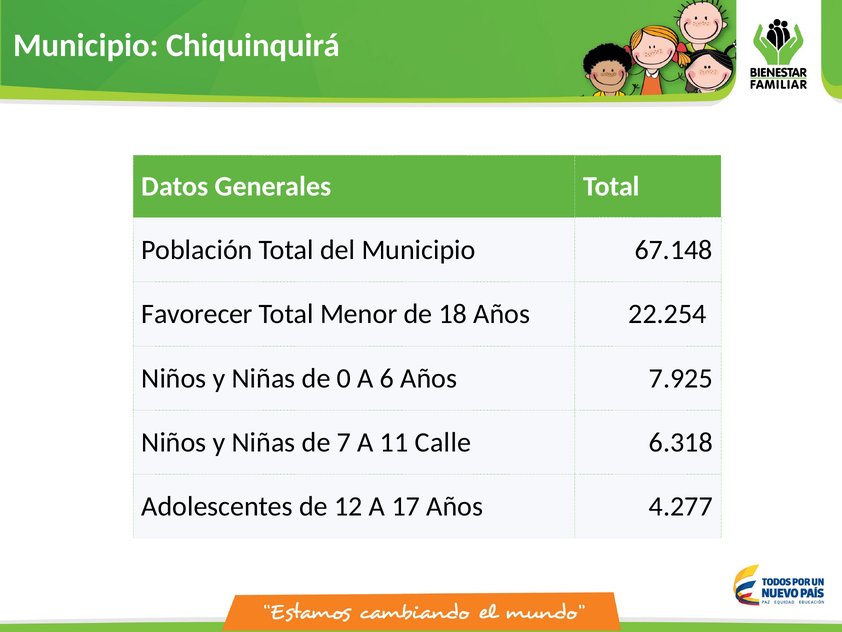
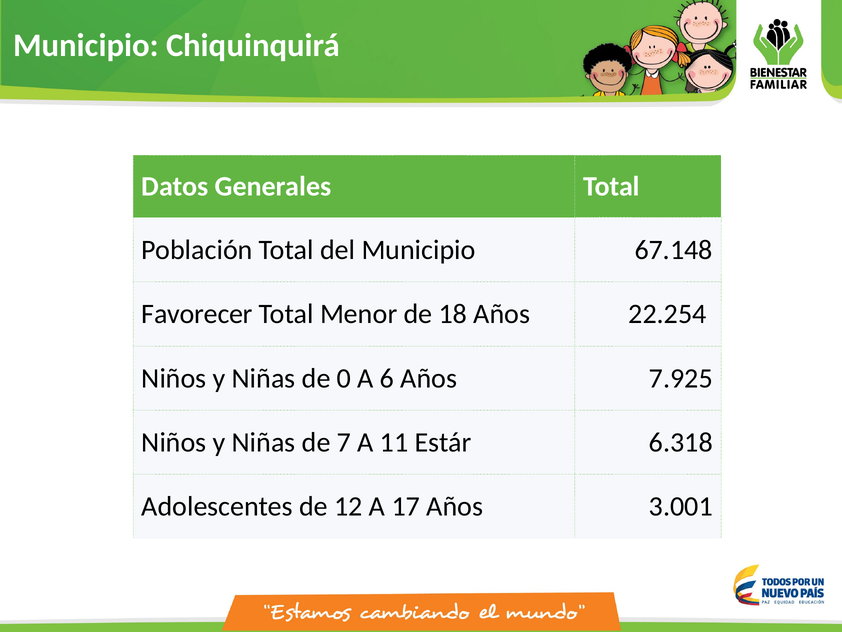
Calle: Calle -> Estár (443, 442)
4.277: 4.277 -> 3.001 (681, 506)
